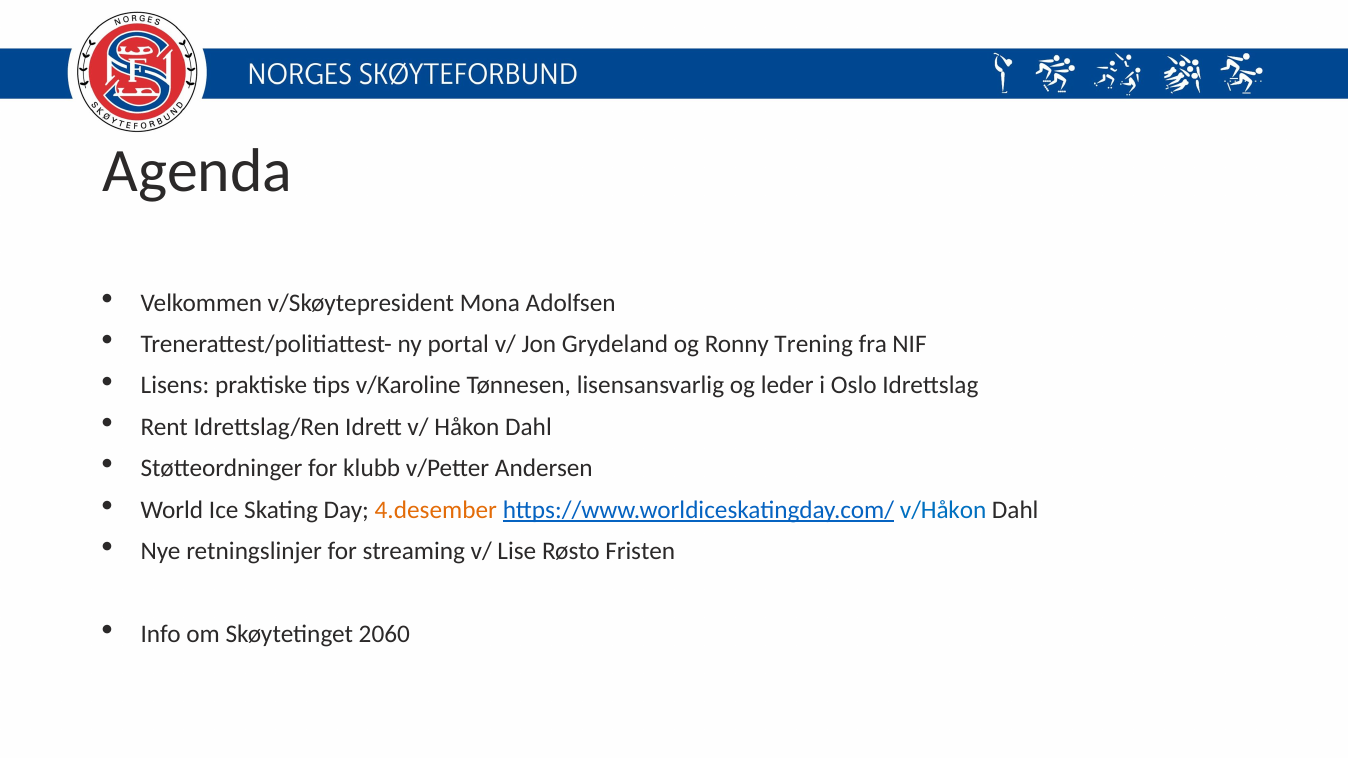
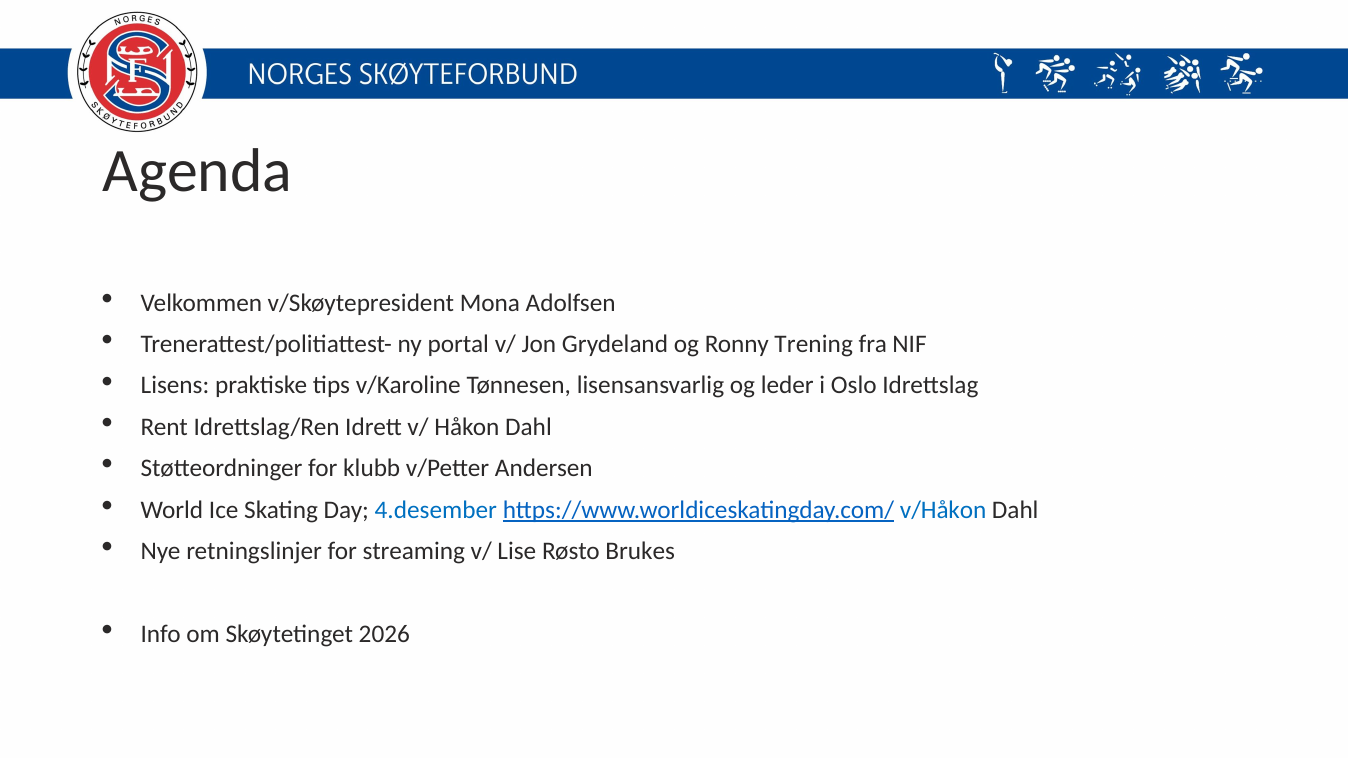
4.desember colour: orange -> blue (436, 510)
Fristen: Fristen -> Brukes (640, 552)
2060: 2060 -> 2026 (384, 634)
